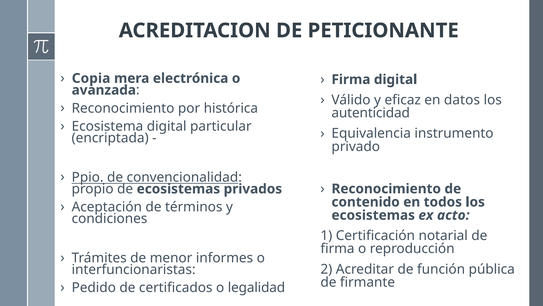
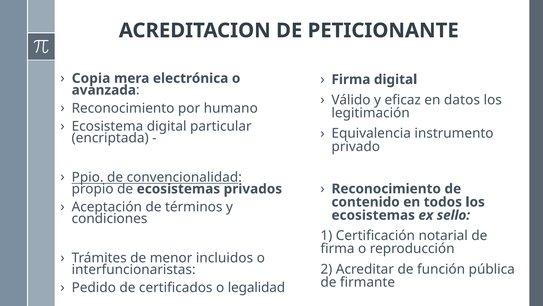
histórica: histórica -> humano (231, 108)
autenticidad: autenticidad -> legitimación (371, 113)
acto: acto -> sello (453, 215)
informes: informes -> incluidos (224, 258)
